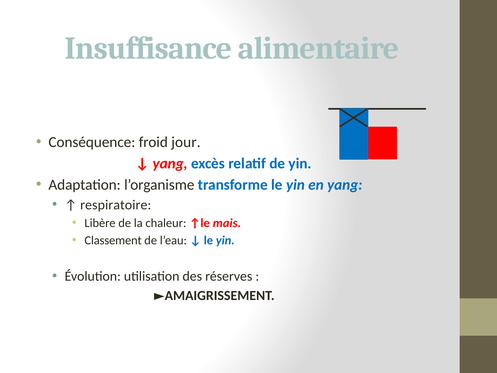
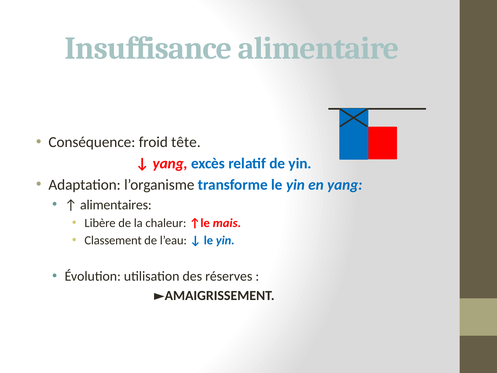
jour: jour -> tête (186, 142)
respiratoire: respiratoire -> alimentaires (116, 205)
